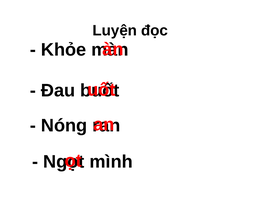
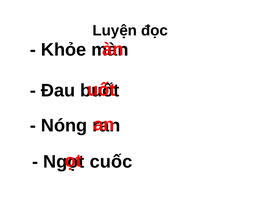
mình: mình -> cuốc (111, 162)
